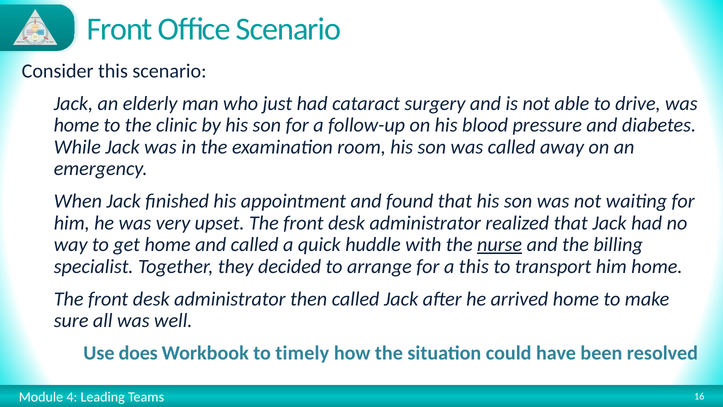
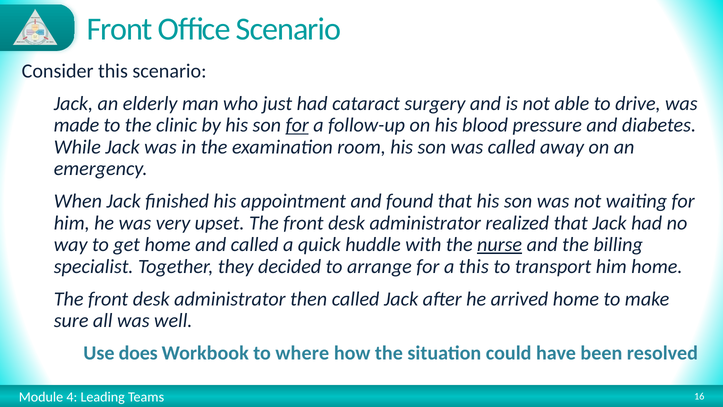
home: home -> made (76, 125)
for underline: none -> present (297, 125)
timely: timely -> where (302, 353)
